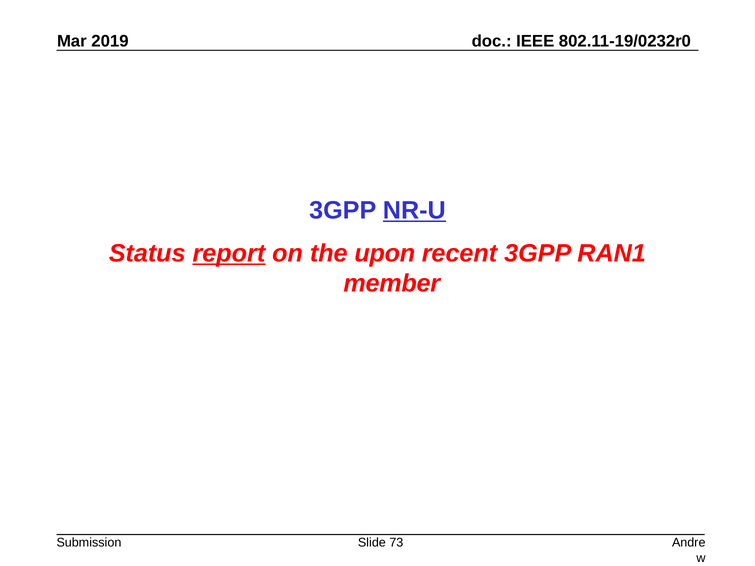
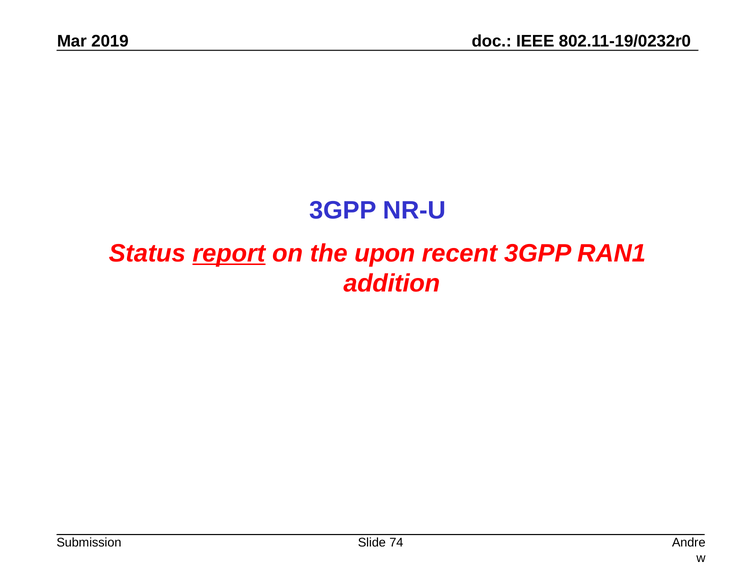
NR-U underline: present -> none (414, 211)
member: member -> addition (392, 284)
73: 73 -> 74 (396, 543)
